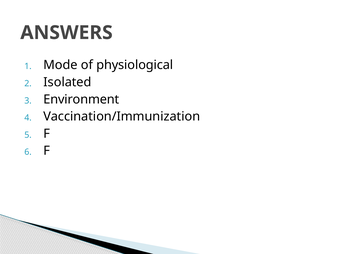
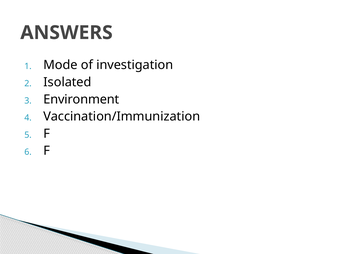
physiological: physiological -> investigation (135, 65)
